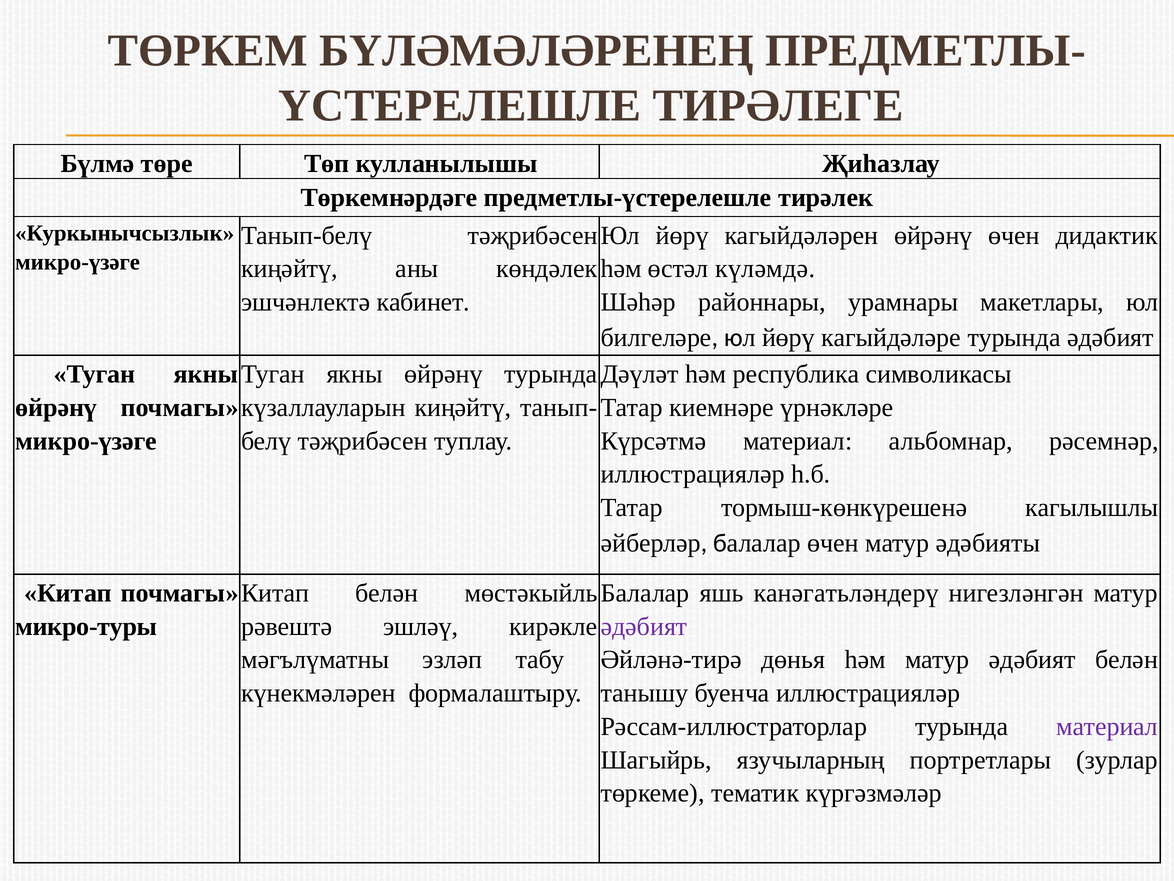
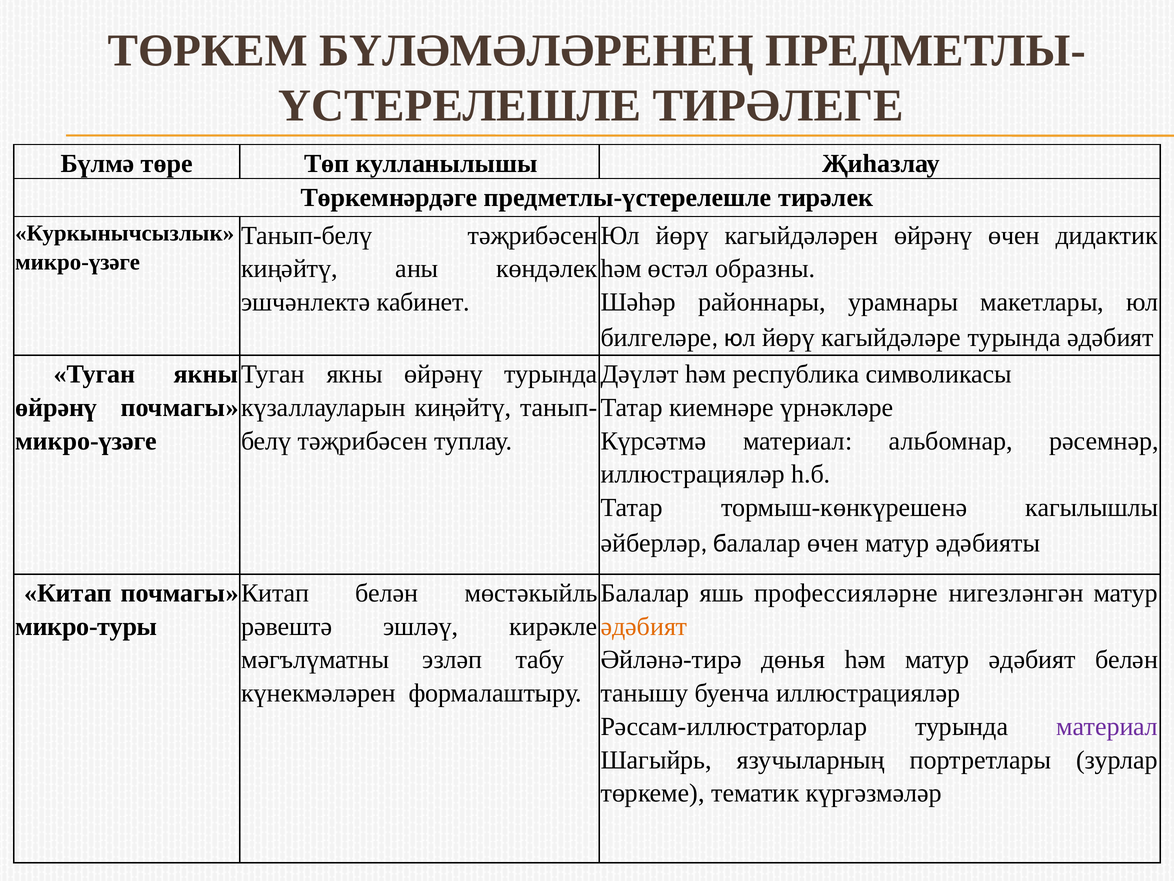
күләмдә: күләмдә -> образны (765, 269)
канәгатьләндерү: канәгатьләндерү -> профессияләрне (846, 593)
әдәбият colour: purple -> orange (644, 626)
